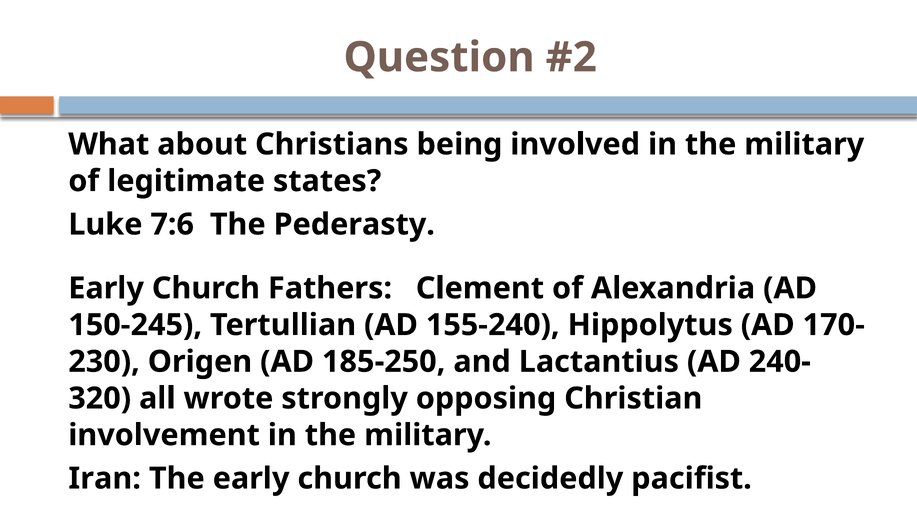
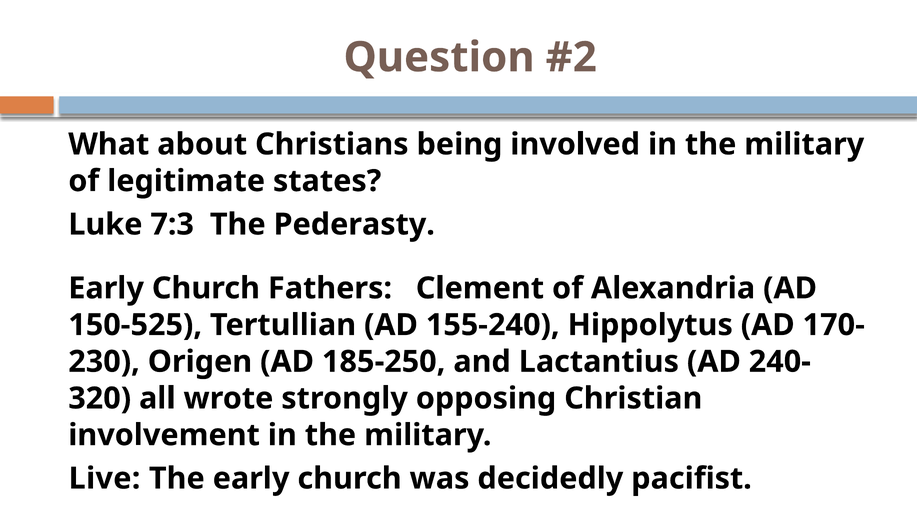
7:6: 7:6 -> 7:3 (172, 224)
150-245: 150-245 -> 150-525 (135, 325)
Iran: Iran -> Live (105, 478)
